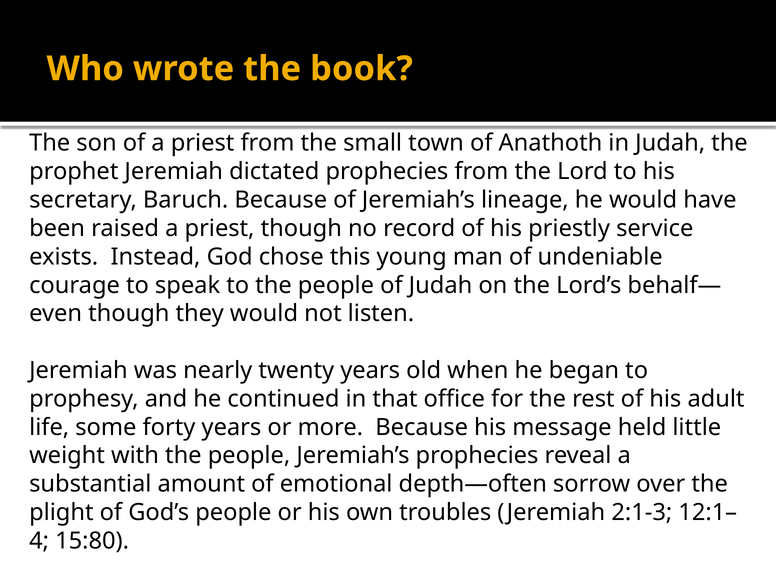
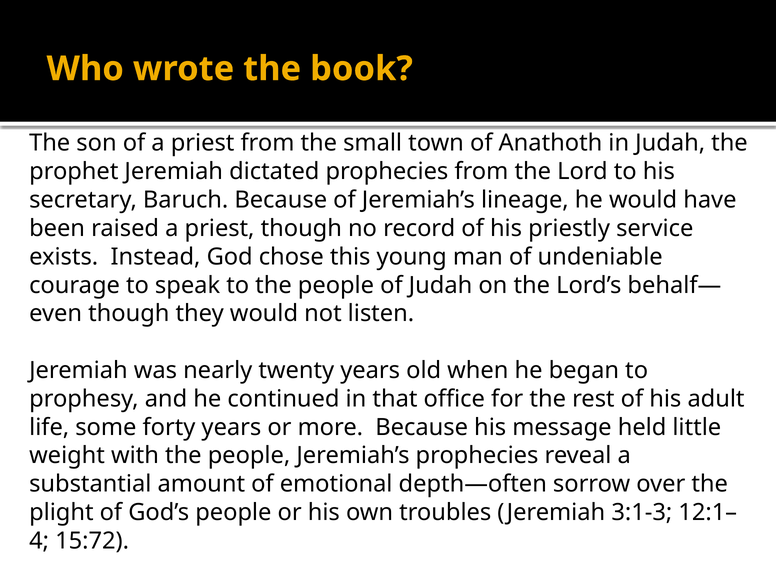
2:1-3: 2:1-3 -> 3:1-3 (642, 512)
15:80: 15:80 -> 15:72 (92, 541)
